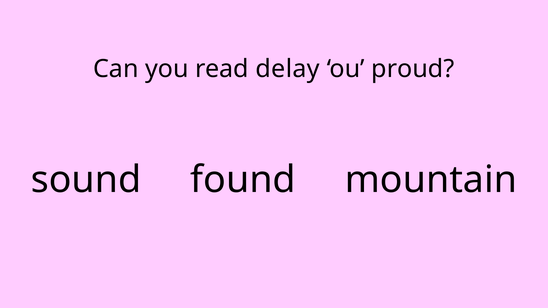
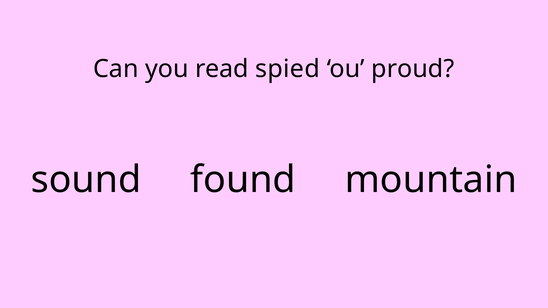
delay: delay -> spied (288, 69)
